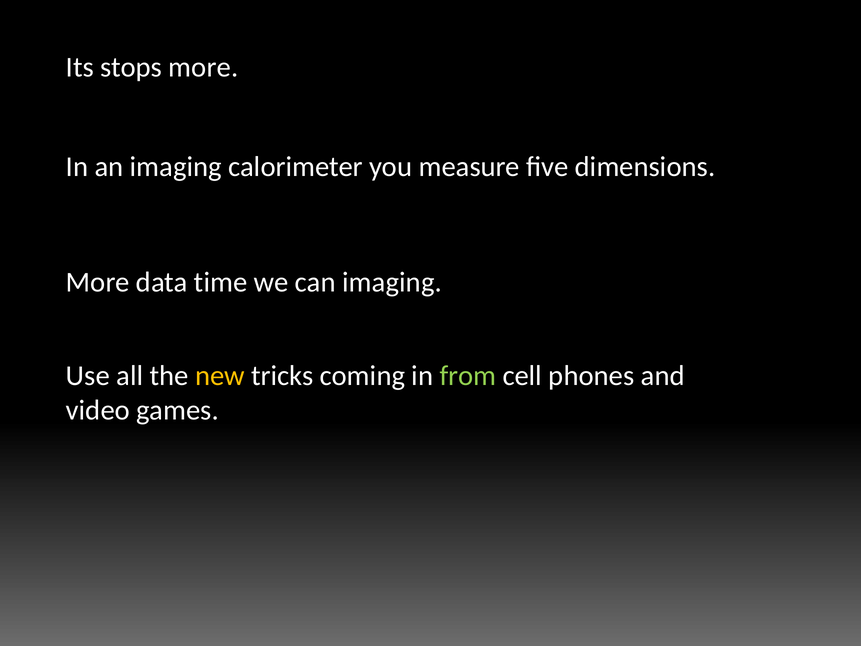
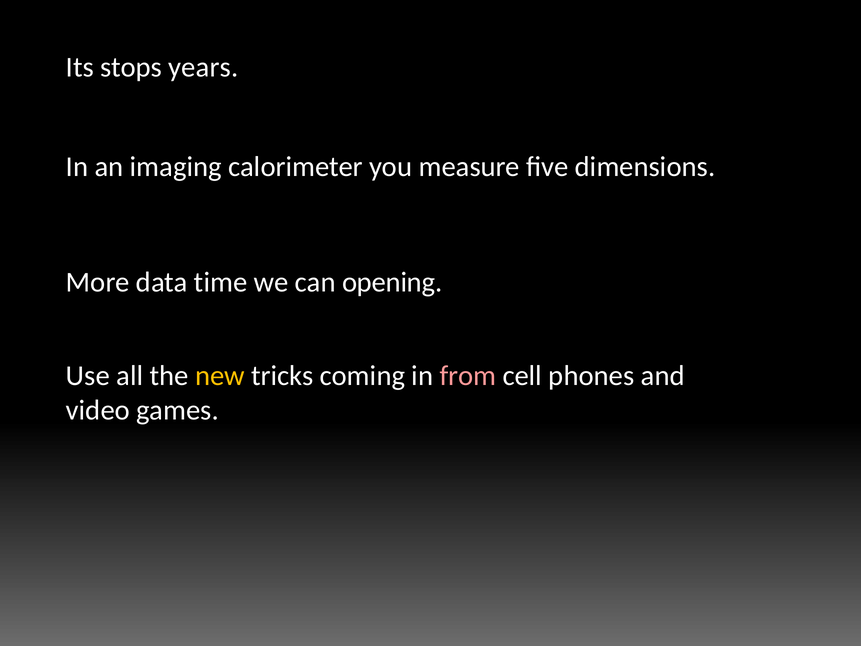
stops more: more -> years (203, 67)
can imaging: imaging -> opening (392, 282)
from colour: light green -> pink (468, 376)
